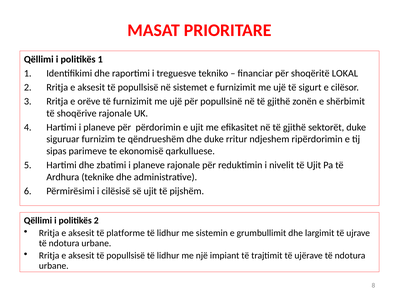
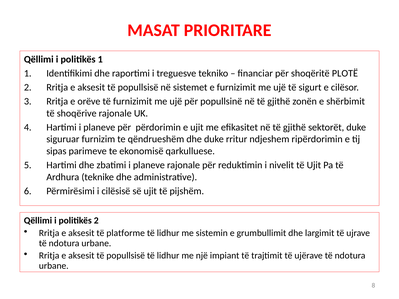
LOKAL: LOKAL -> PLOTË (345, 73)
